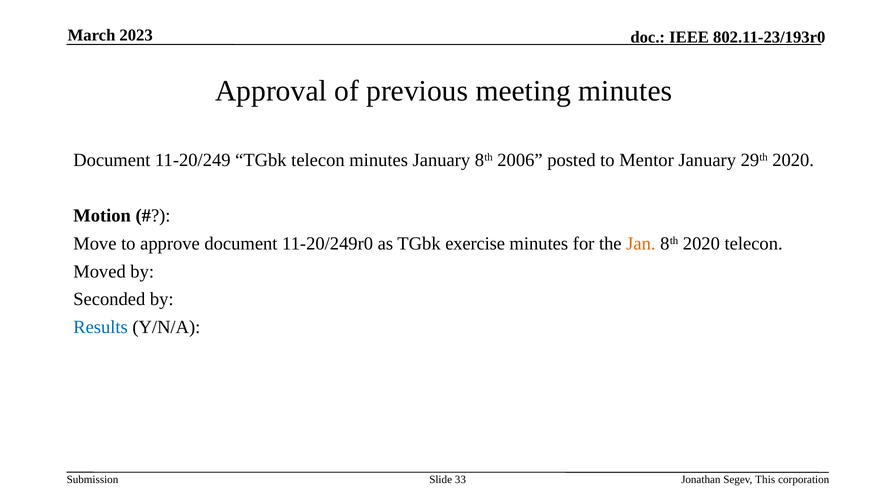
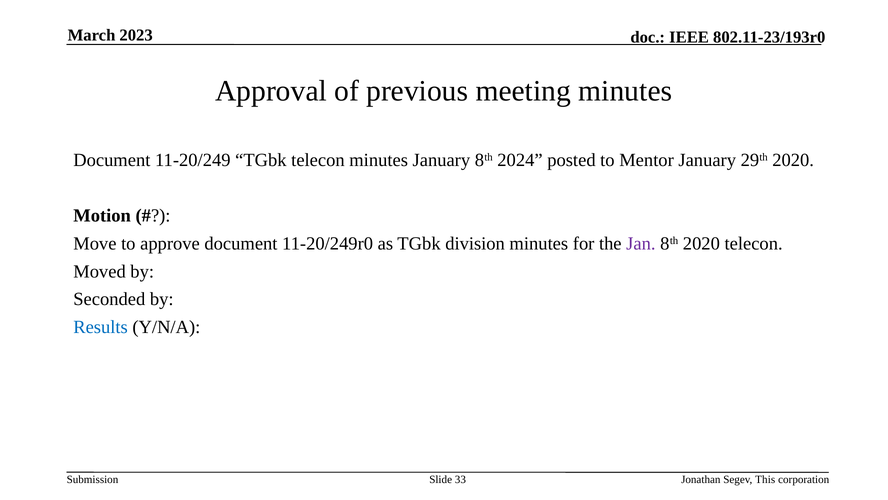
2006: 2006 -> 2024 (520, 160)
exercise: exercise -> division (475, 243)
Jan colour: orange -> purple (641, 243)
